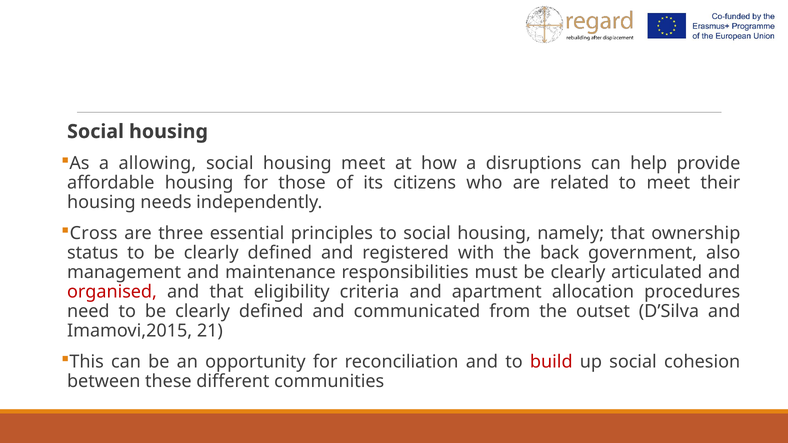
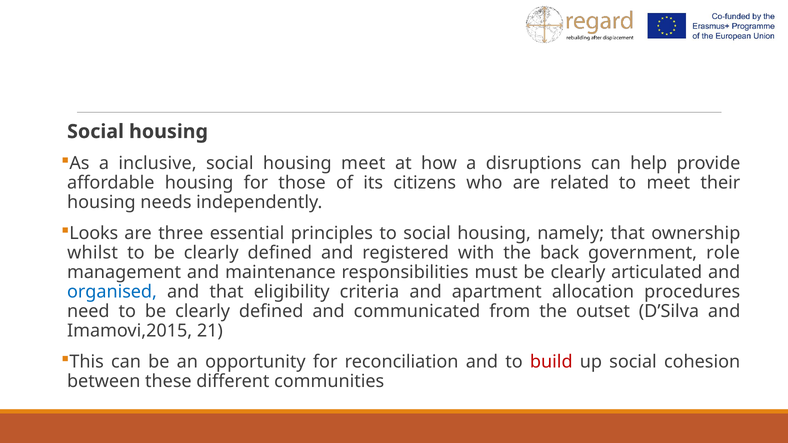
allowing: allowing -> inclusive (158, 164)
Cross: Cross -> Looks (94, 234)
status: status -> whilst (93, 253)
also: also -> role (723, 253)
organised colour: red -> blue (112, 292)
